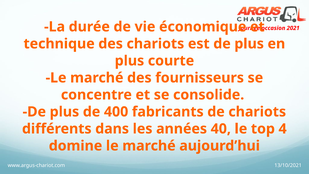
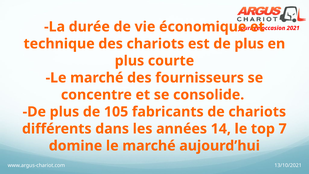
400: 400 -> 105 (116, 112)
40: 40 -> 14 (221, 129)
4: 4 -> 7 (283, 129)
